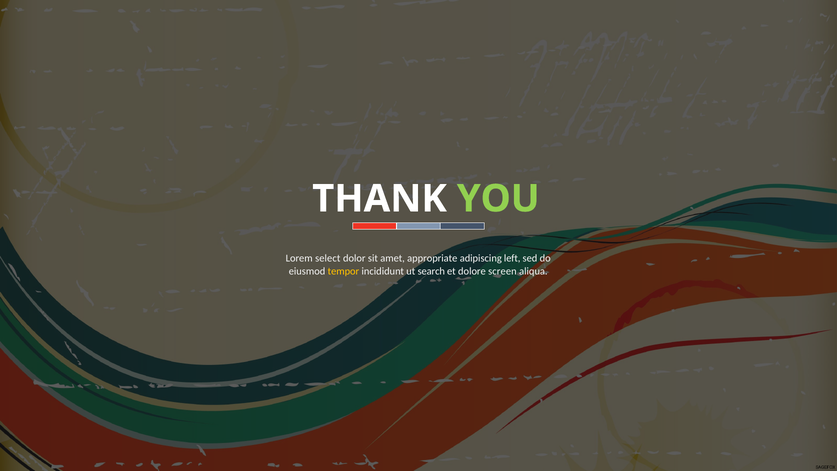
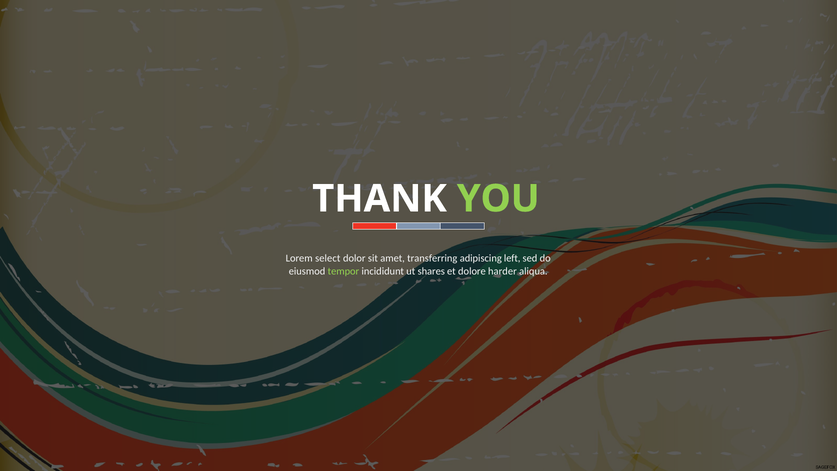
appropriate: appropriate -> transferring (432, 258)
tempor colour: yellow -> light green (343, 271)
search: search -> shares (431, 271)
screen: screen -> harder (502, 271)
